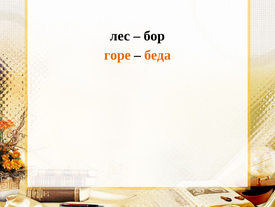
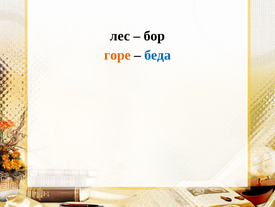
беда colour: orange -> blue (158, 55)
